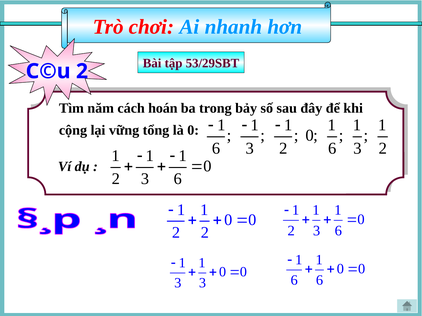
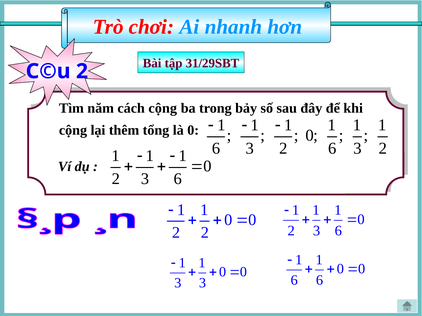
53/29SBT: 53/29SBT -> 31/29SBT (212, 63)
cách hoán: hoán -> cộng (163, 108)
vững: vững -> thêm (124, 130)
